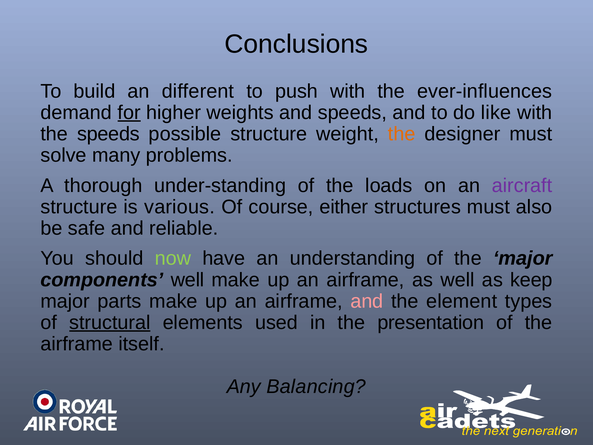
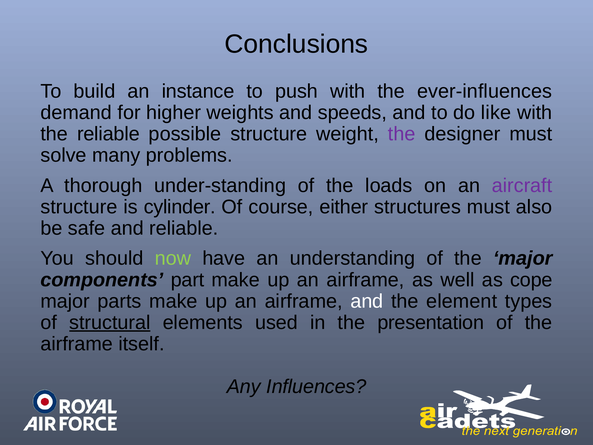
different: different -> instance (198, 91)
for underline: present -> none (129, 112)
the speeds: speeds -> reliable (108, 134)
the colour: orange -> purple (402, 134)
various: various -> cylinder (180, 207)
components well: well -> part (188, 280)
keep: keep -> cope (531, 280)
and colour: pink -> white (367, 301)
Balancing: Balancing -> Influences (316, 386)
